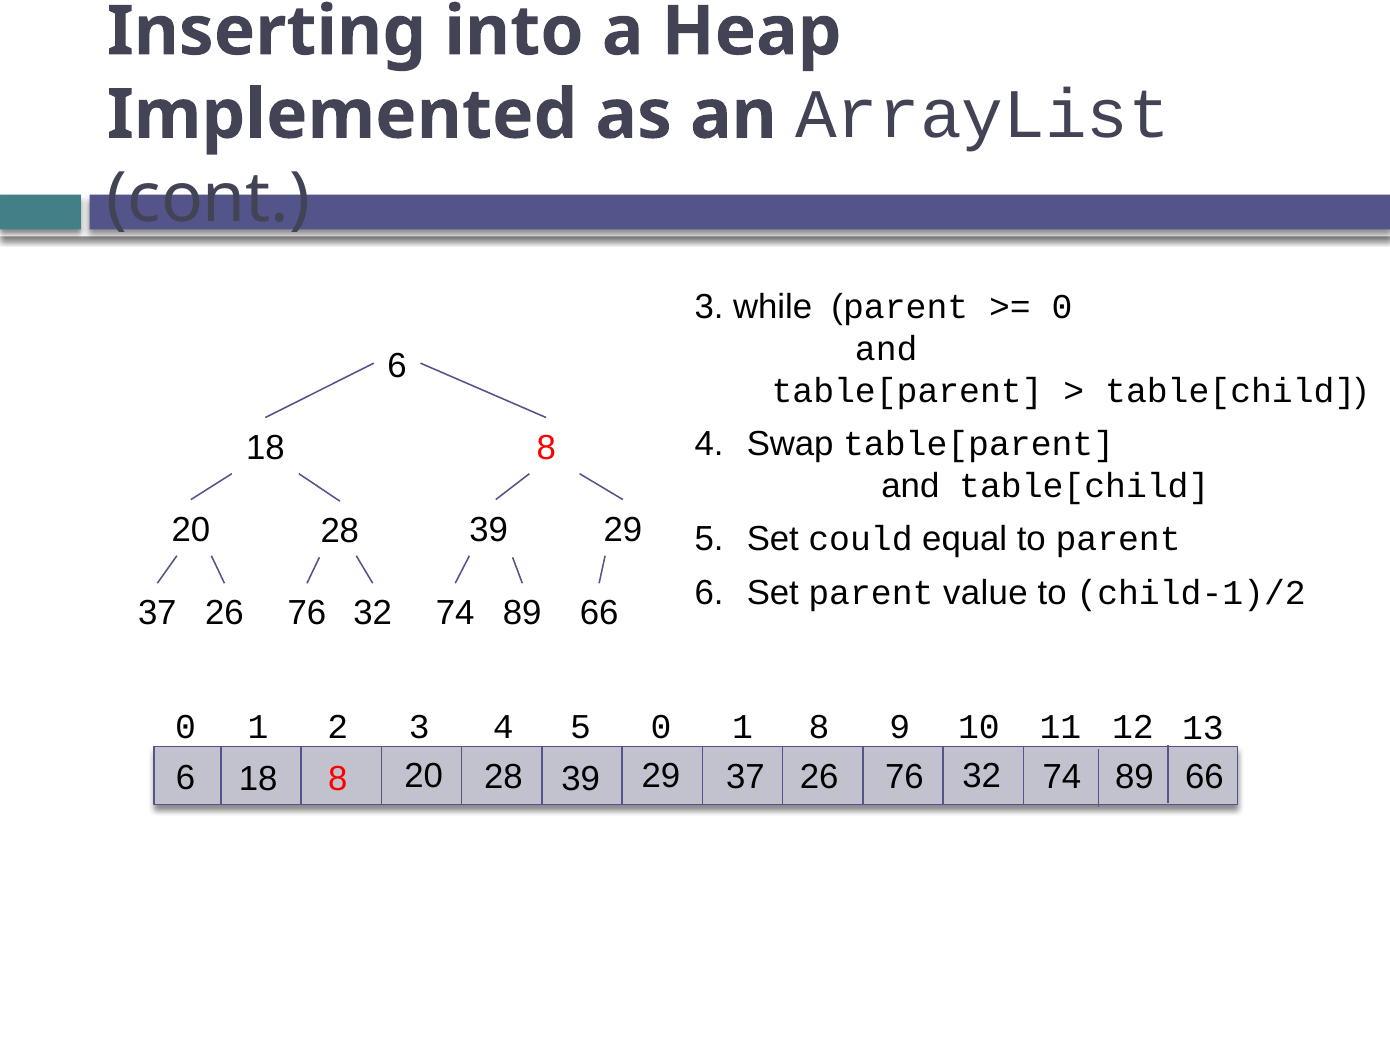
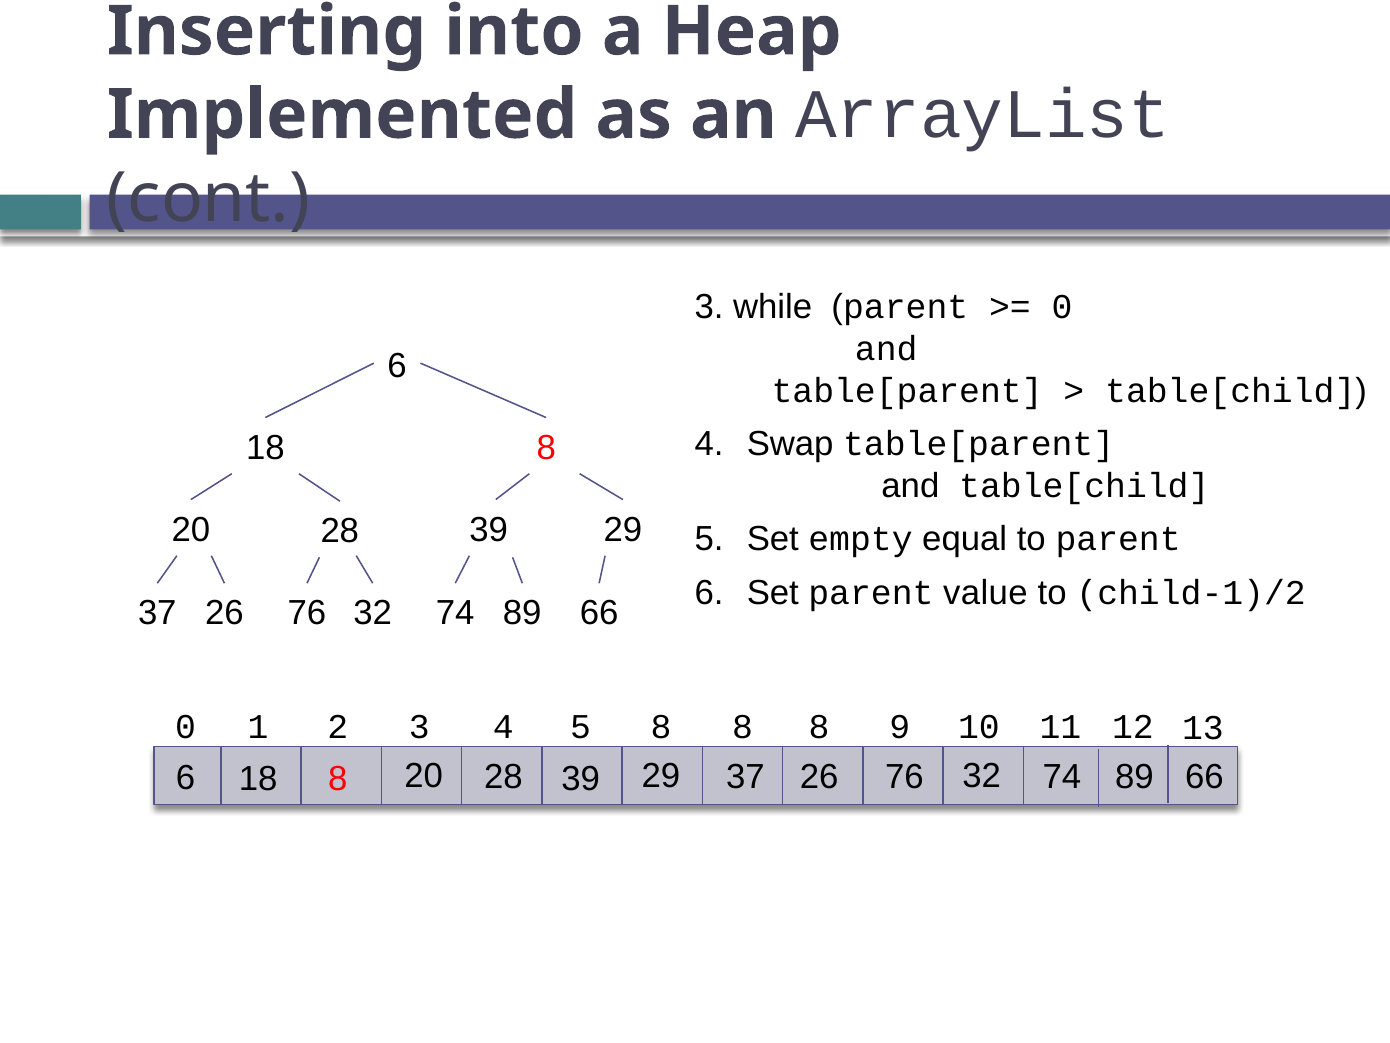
could: could -> empty (861, 539)
5 0: 0 -> 8 (661, 727)
2 1: 1 -> 8 (743, 727)
